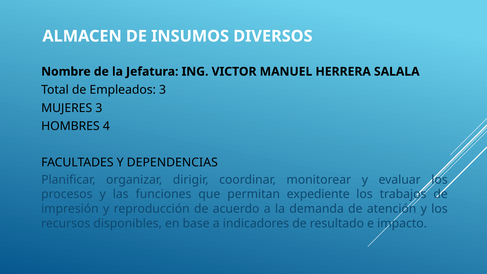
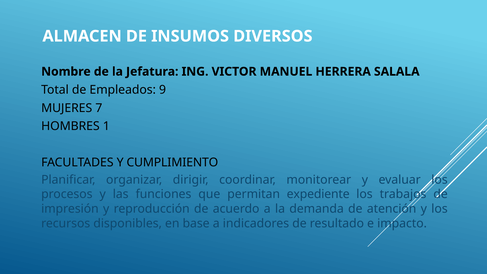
Empleados 3: 3 -> 9 (163, 90)
MUJERES 3: 3 -> 7 (99, 108)
4: 4 -> 1 (106, 126)
DEPENDENCIAS: DEPENDENCIAS -> CUMPLIMIENTO (172, 163)
